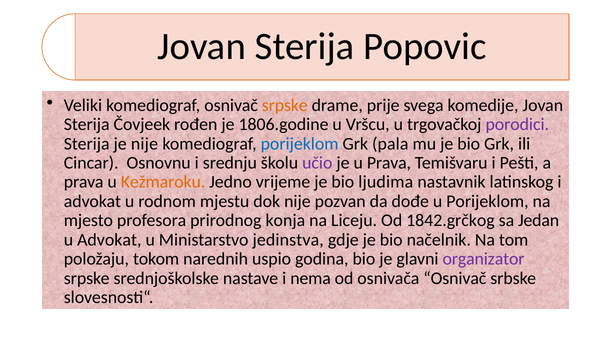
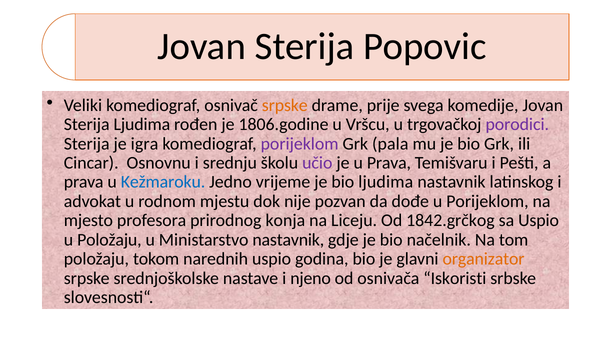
Sterija Čovjeek: Čovjeek -> Ljudima (142, 125)
je nije: nije -> igra (145, 144)
porijeklom colour: blue -> purple (300, 144)
Kežmaroku colour: orange -> blue (163, 182)
sa Jedan: Jedan -> Uspio (539, 221)
u Advokat: Advokat -> Položaju (109, 240)
Ministarstvo jedinstva: jedinstva -> nastavnik (288, 240)
organizator colour: purple -> orange (484, 259)
nema: nema -> njeno (311, 279)
osnivača Osnivač: Osnivač -> Iskoristi (455, 279)
